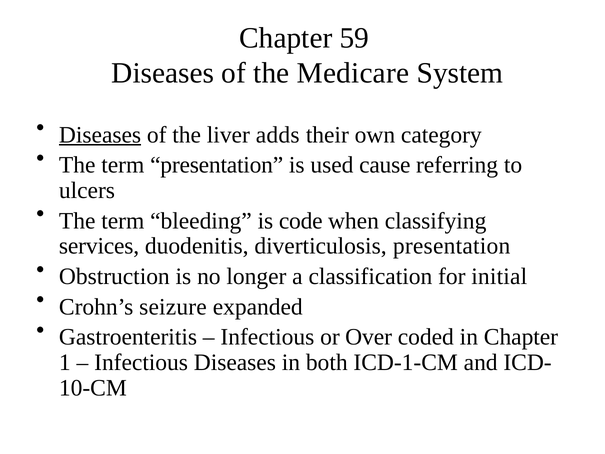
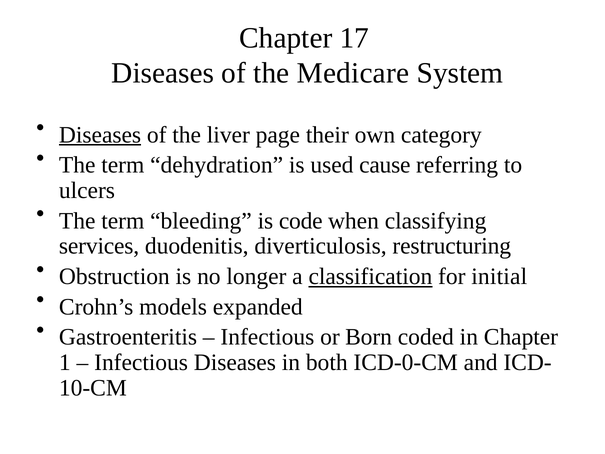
59: 59 -> 17 (354, 38)
adds: adds -> page (278, 135)
term presentation: presentation -> dehydration (217, 165)
diverticulosis presentation: presentation -> restructuring (452, 246)
classification underline: none -> present (370, 276)
seizure: seizure -> models (173, 307)
Over: Over -> Born (369, 337)
ICD-1-CM: ICD-1-CM -> ICD-0-CM (406, 362)
